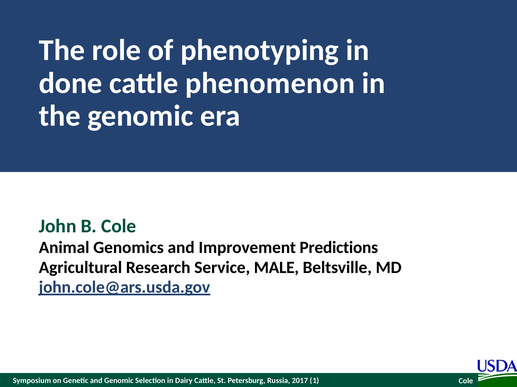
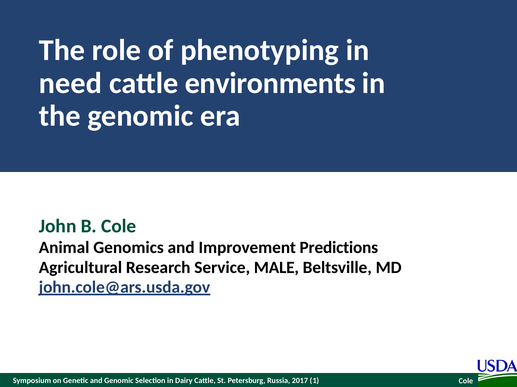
done: done -> need (70, 83)
phenomenon: phenomenon -> environments (270, 83)
